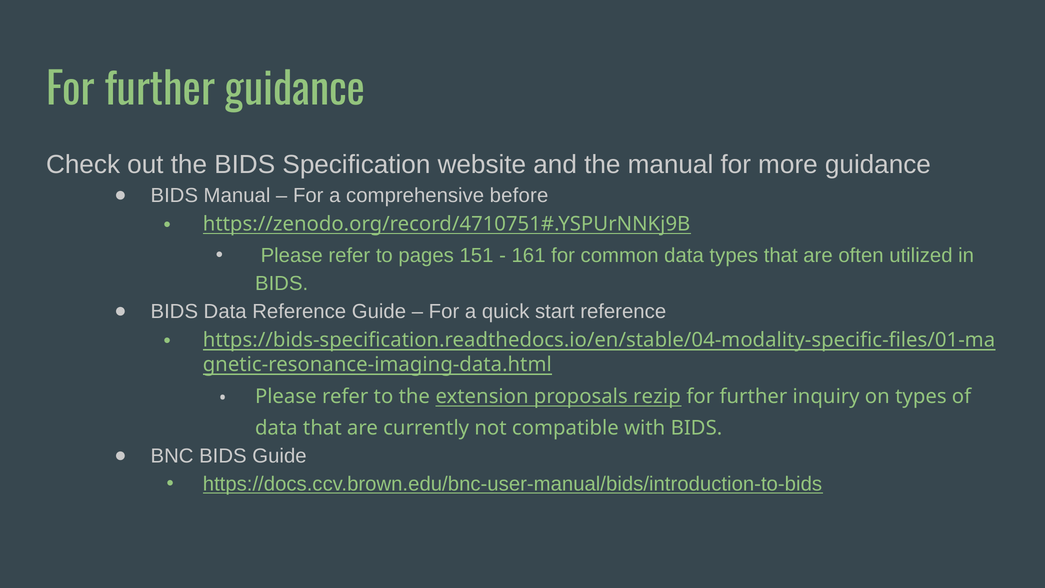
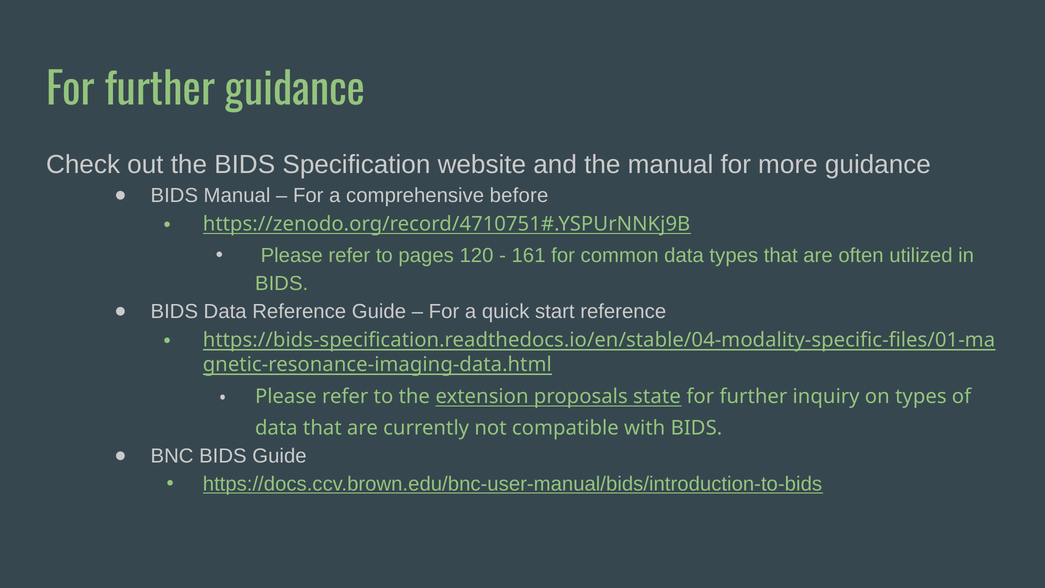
151: 151 -> 120 (476, 255)
rezip: rezip -> state (657, 396)
